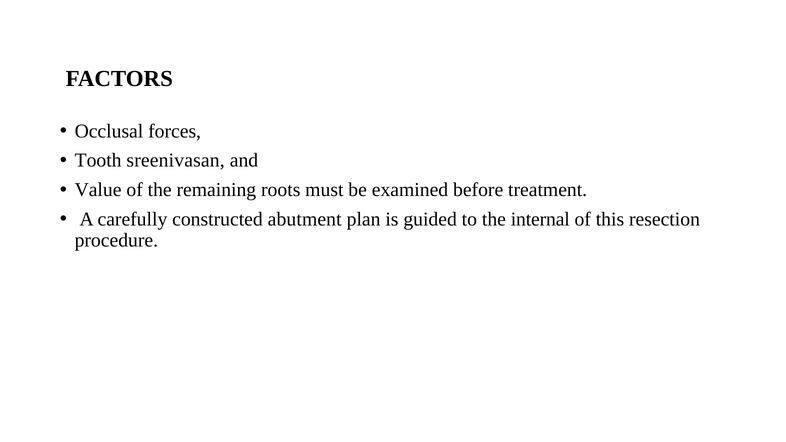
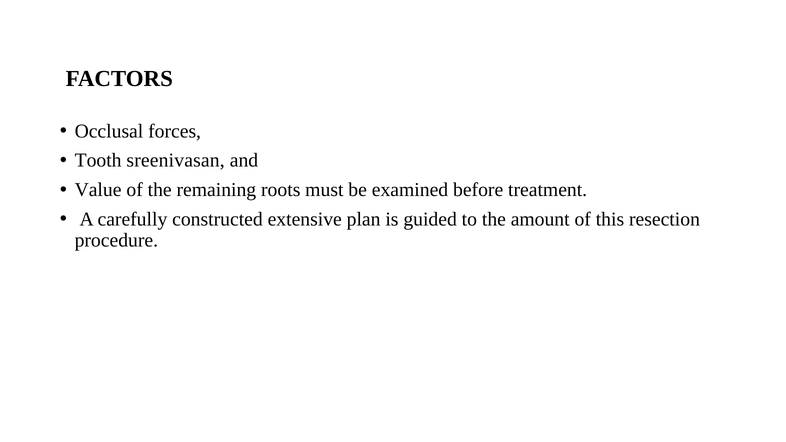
abutment: abutment -> extensive (305, 219)
internal: internal -> amount (540, 219)
